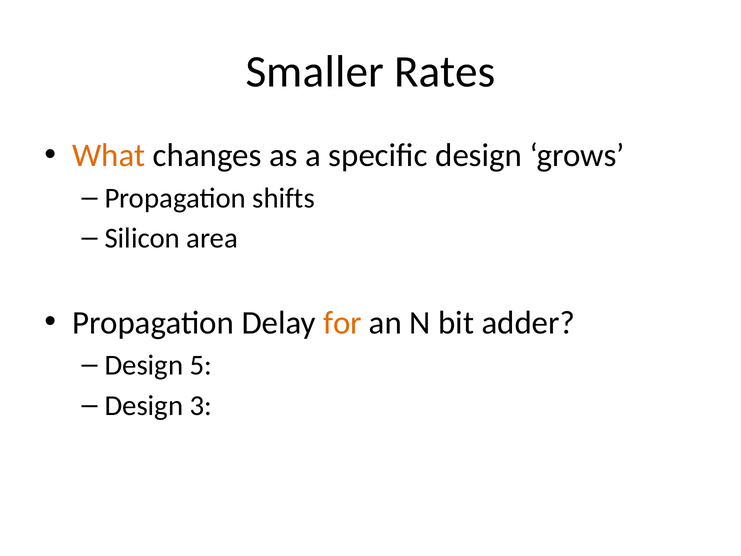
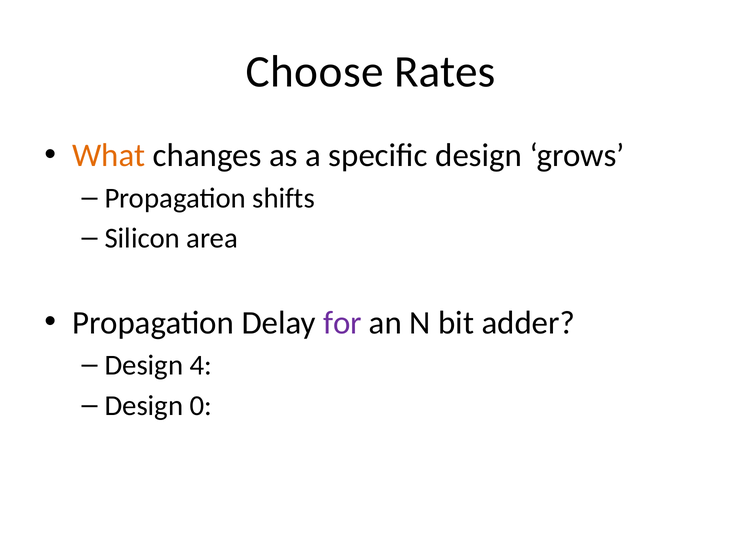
Smaller: Smaller -> Choose (315, 72)
for colour: orange -> purple (342, 323)
5: 5 -> 4 (201, 365)
3: 3 -> 0 (201, 406)
